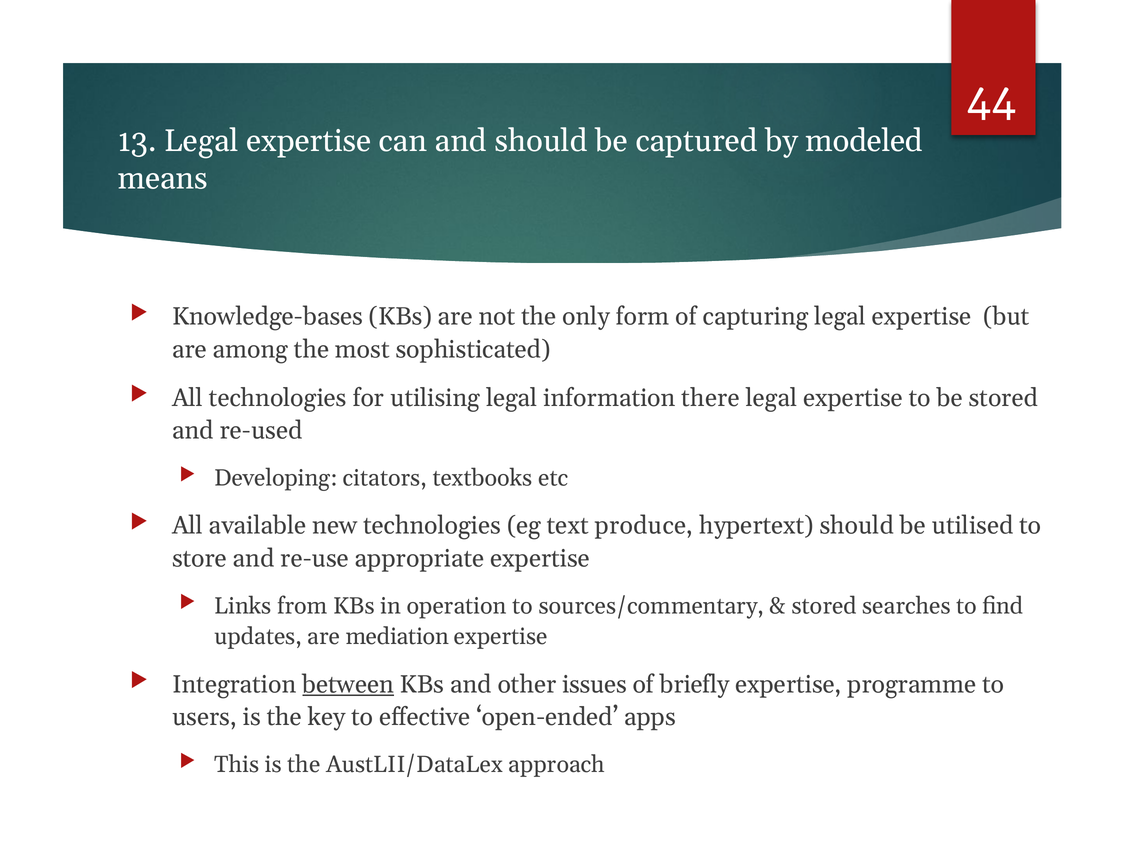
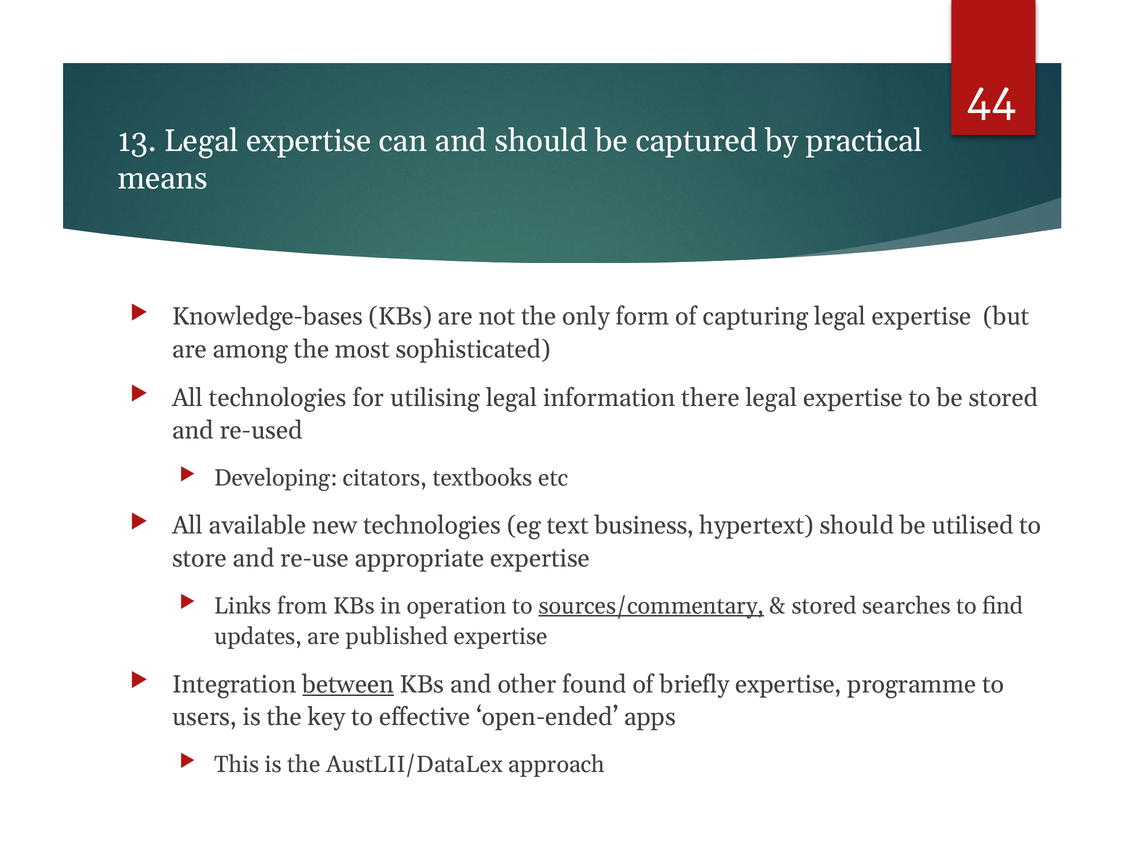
modeled: modeled -> practical (864, 141)
produce: produce -> business (644, 526)
sources/commentary underline: none -> present (651, 606)
mediation: mediation -> published (397, 637)
issues: issues -> found (594, 685)
